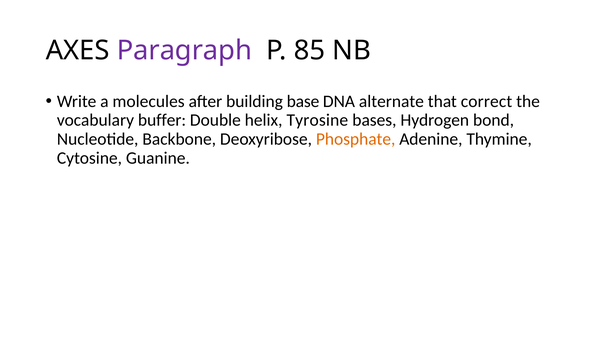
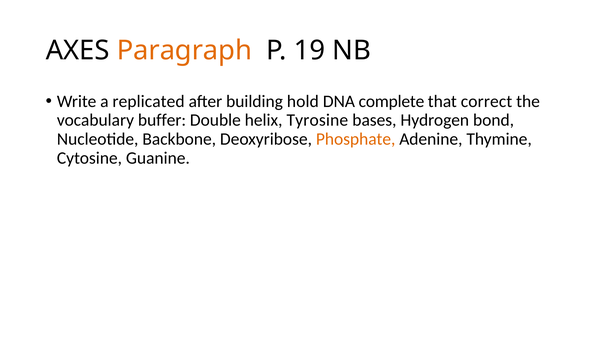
Paragraph colour: purple -> orange (184, 50)
85: 85 -> 19 (309, 50)
molecules: molecules -> replicated (149, 101)
base: base -> hold (303, 101)
alternate: alternate -> complete (391, 101)
